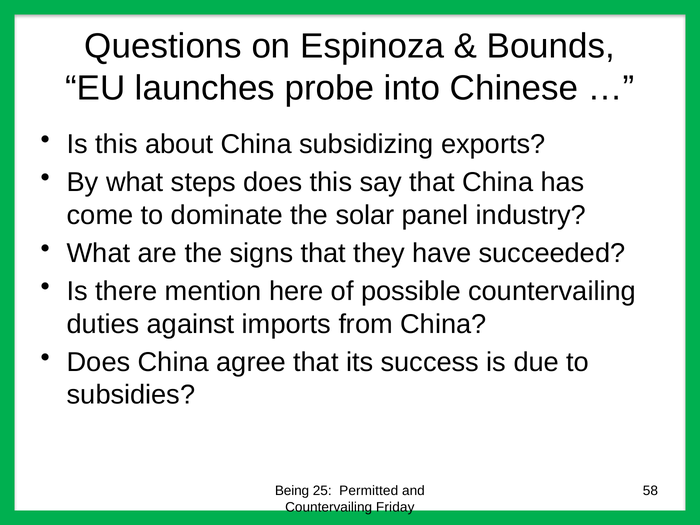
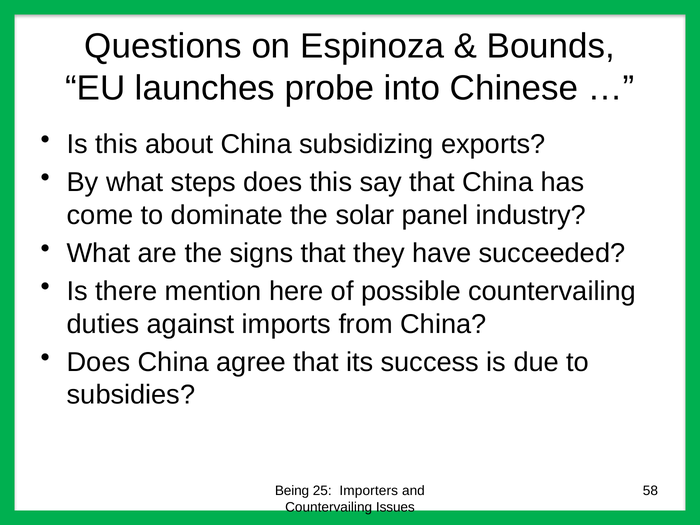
Permitted: Permitted -> Importers (369, 491)
Friday: Friday -> Issues (395, 507)
